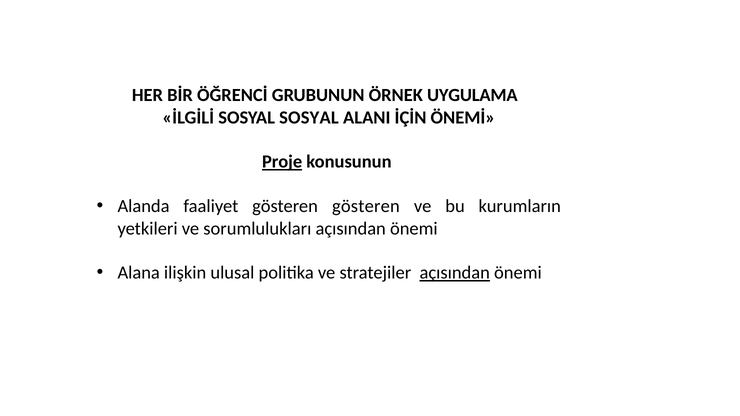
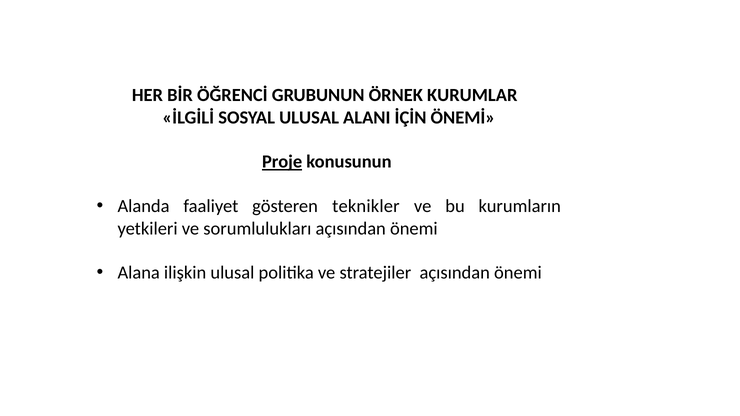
UYGULAMA: UYGULAMA -> KURUMLAR (472, 95)
SOSYAL SOSYAL: SOSYAL -> ULUSAL (309, 118)
gösteren gösteren: gösteren -> teknikler (366, 206)
açısından underline: present -> none (455, 273)
